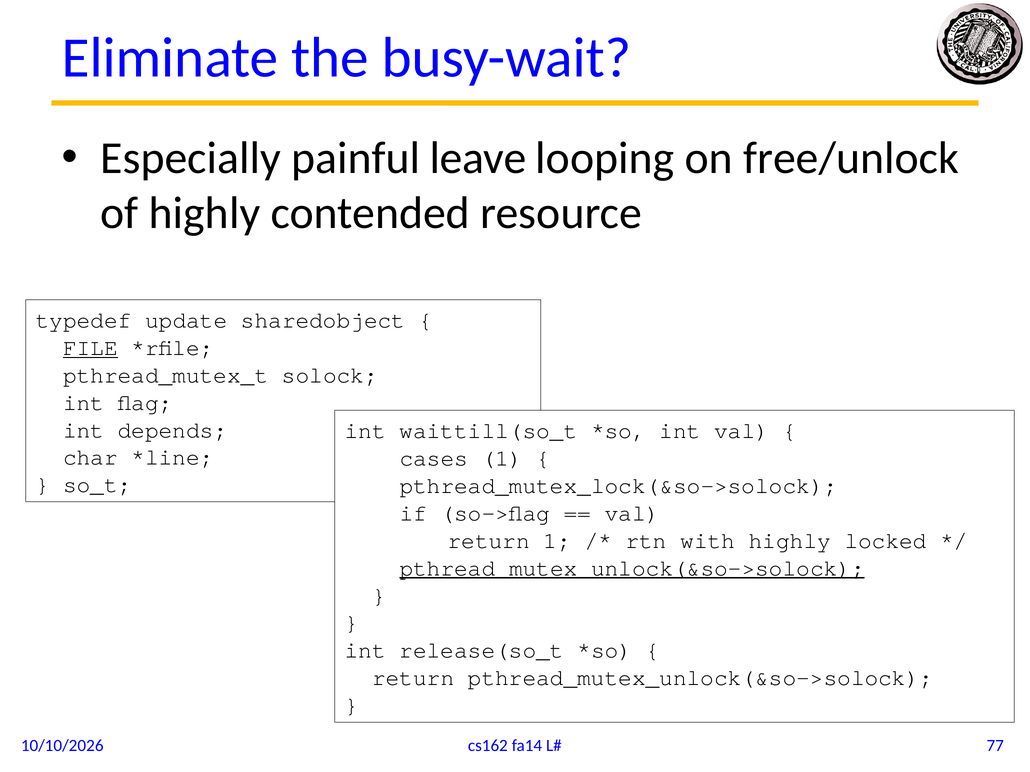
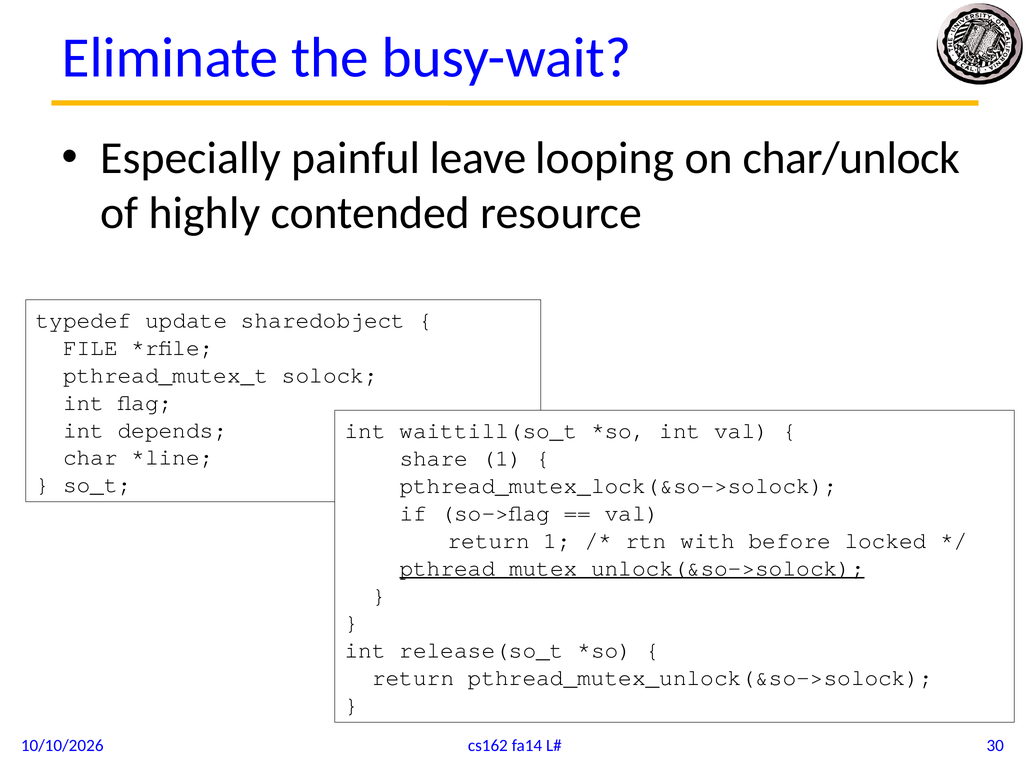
free/unlock: free/unlock -> char/unlock (851, 158)
FILE underline: present -> none (90, 348)
cases: cases -> share (434, 459)
with highly: highly -> before (790, 541)
77: 77 -> 30 (995, 746)
